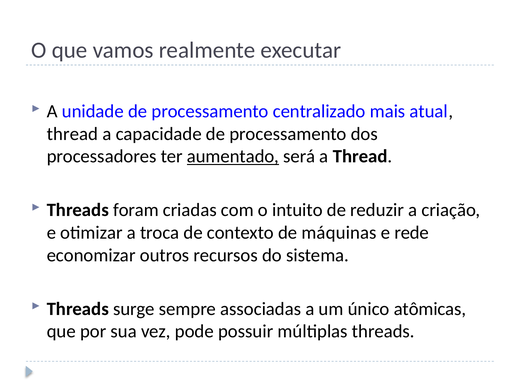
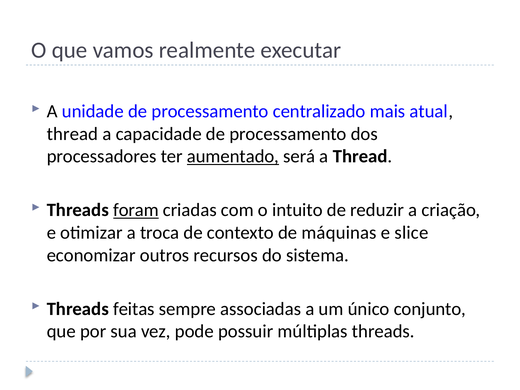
foram underline: none -> present (136, 210)
rede: rede -> slice (411, 233)
surge: surge -> feitas (134, 309)
atômicas: atômicas -> conjunto (430, 309)
